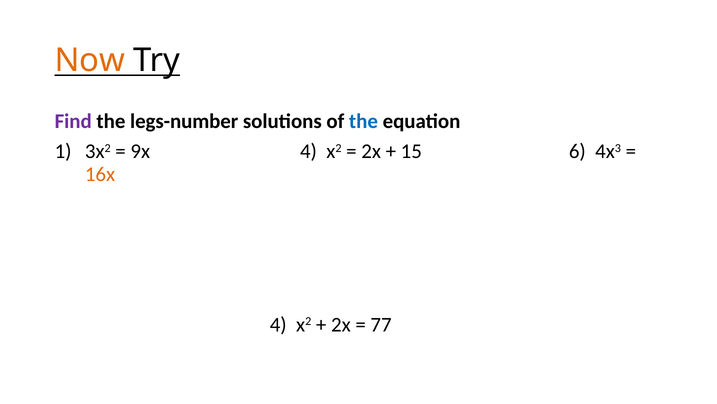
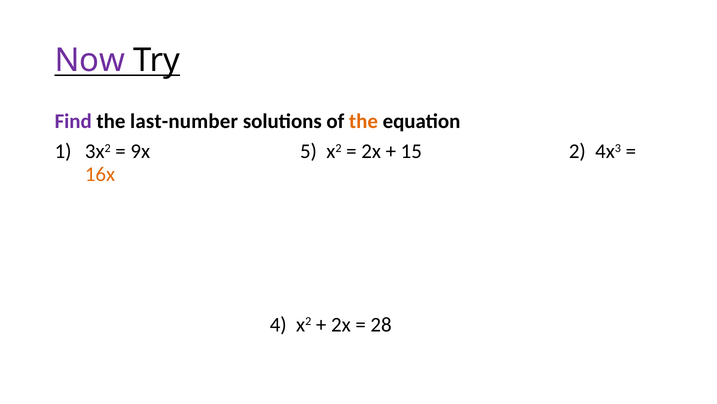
Now colour: orange -> purple (90, 60)
legs-number: legs-number -> last-number (184, 121)
the colour: blue -> orange (363, 121)
9x 4: 4 -> 5 (308, 151)
6: 6 -> 2 (577, 151)
77: 77 -> 28 (381, 324)
